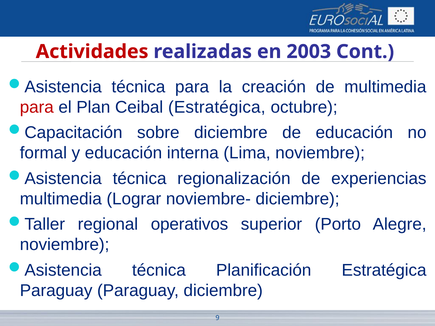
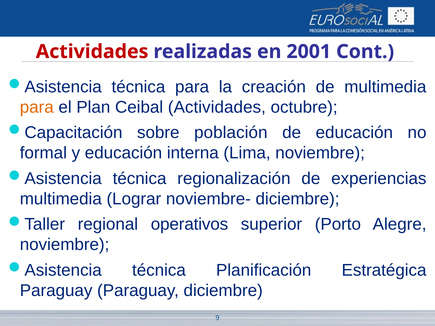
2003: 2003 -> 2001 (309, 52)
para colour: red -> orange (37, 107)
Ceibal Estratégica: Estratégica -> Actividades (217, 107)
sobre diciembre: diciembre -> población (231, 133)
